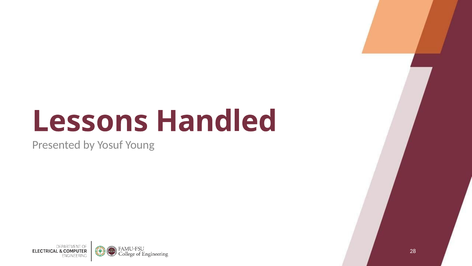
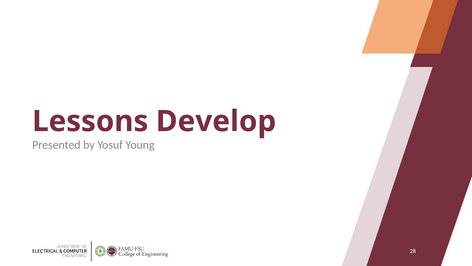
Handled: Handled -> Develop (216, 121)
